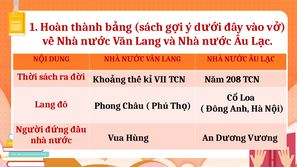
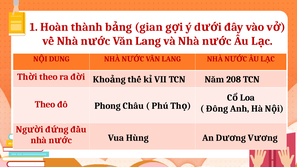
sách: sách -> gian (149, 27)
sách: sách -> theo (49, 77)
Lang: Lang -> Theo (45, 105)
